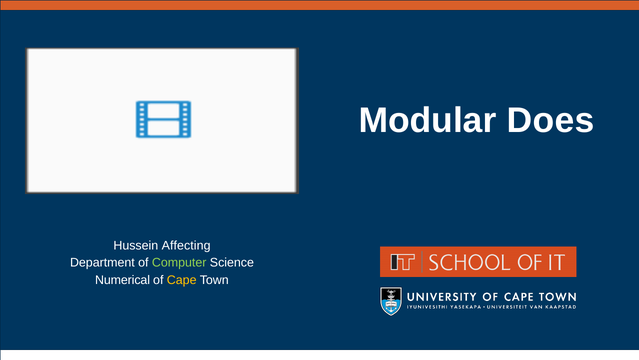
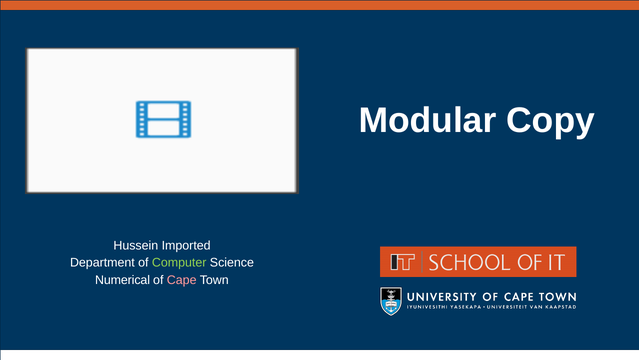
Does: Does -> Copy (551, 120)
Affecting: Affecting -> Imported (186, 245)
Cape colour: yellow -> pink (182, 280)
